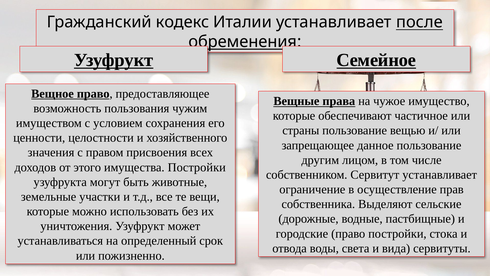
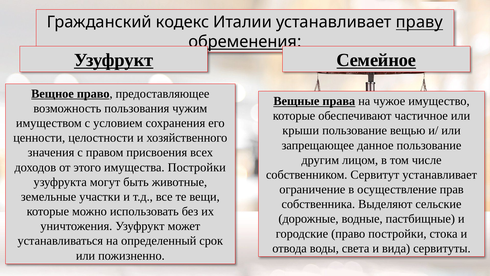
после: после -> праву (419, 22)
страны: страны -> крыши (301, 130)
